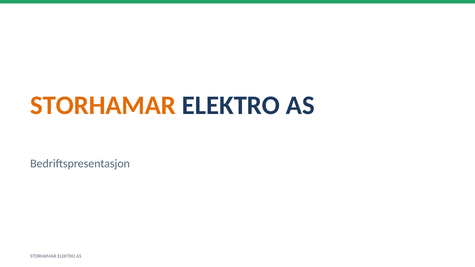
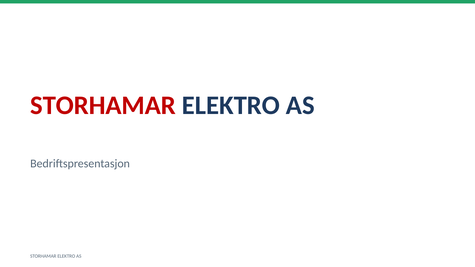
STORHAMAR colour: orange -> red (103, 105)
